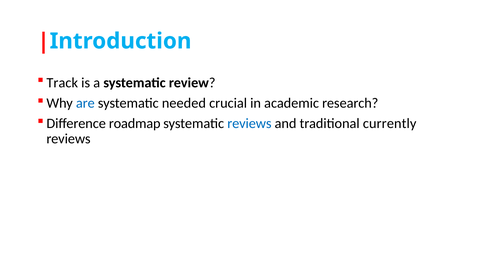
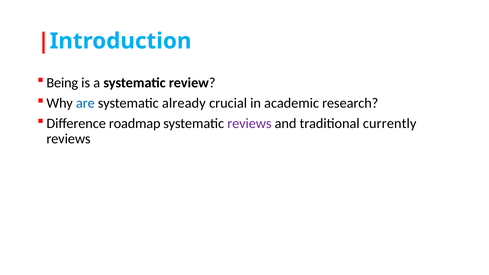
Track: Track -> Being (62, 83)
needed: needed -> already (184, 103)
reviews colour: blue -> purple (249, 124)
